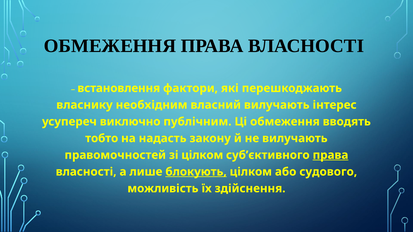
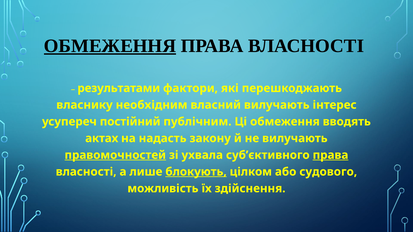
ОБМЕЖЕННЯ underline: none -> present (110, 46)
встановлення: встановлення -> результатами (119, 88)
виключно: виключно -> постійний (130, 122)
тобто: тобто -> актах (102, 139)
правомочностей underline: none -> present (115, 155)
зі цілком: цілком -> ухвала (202, 155)
